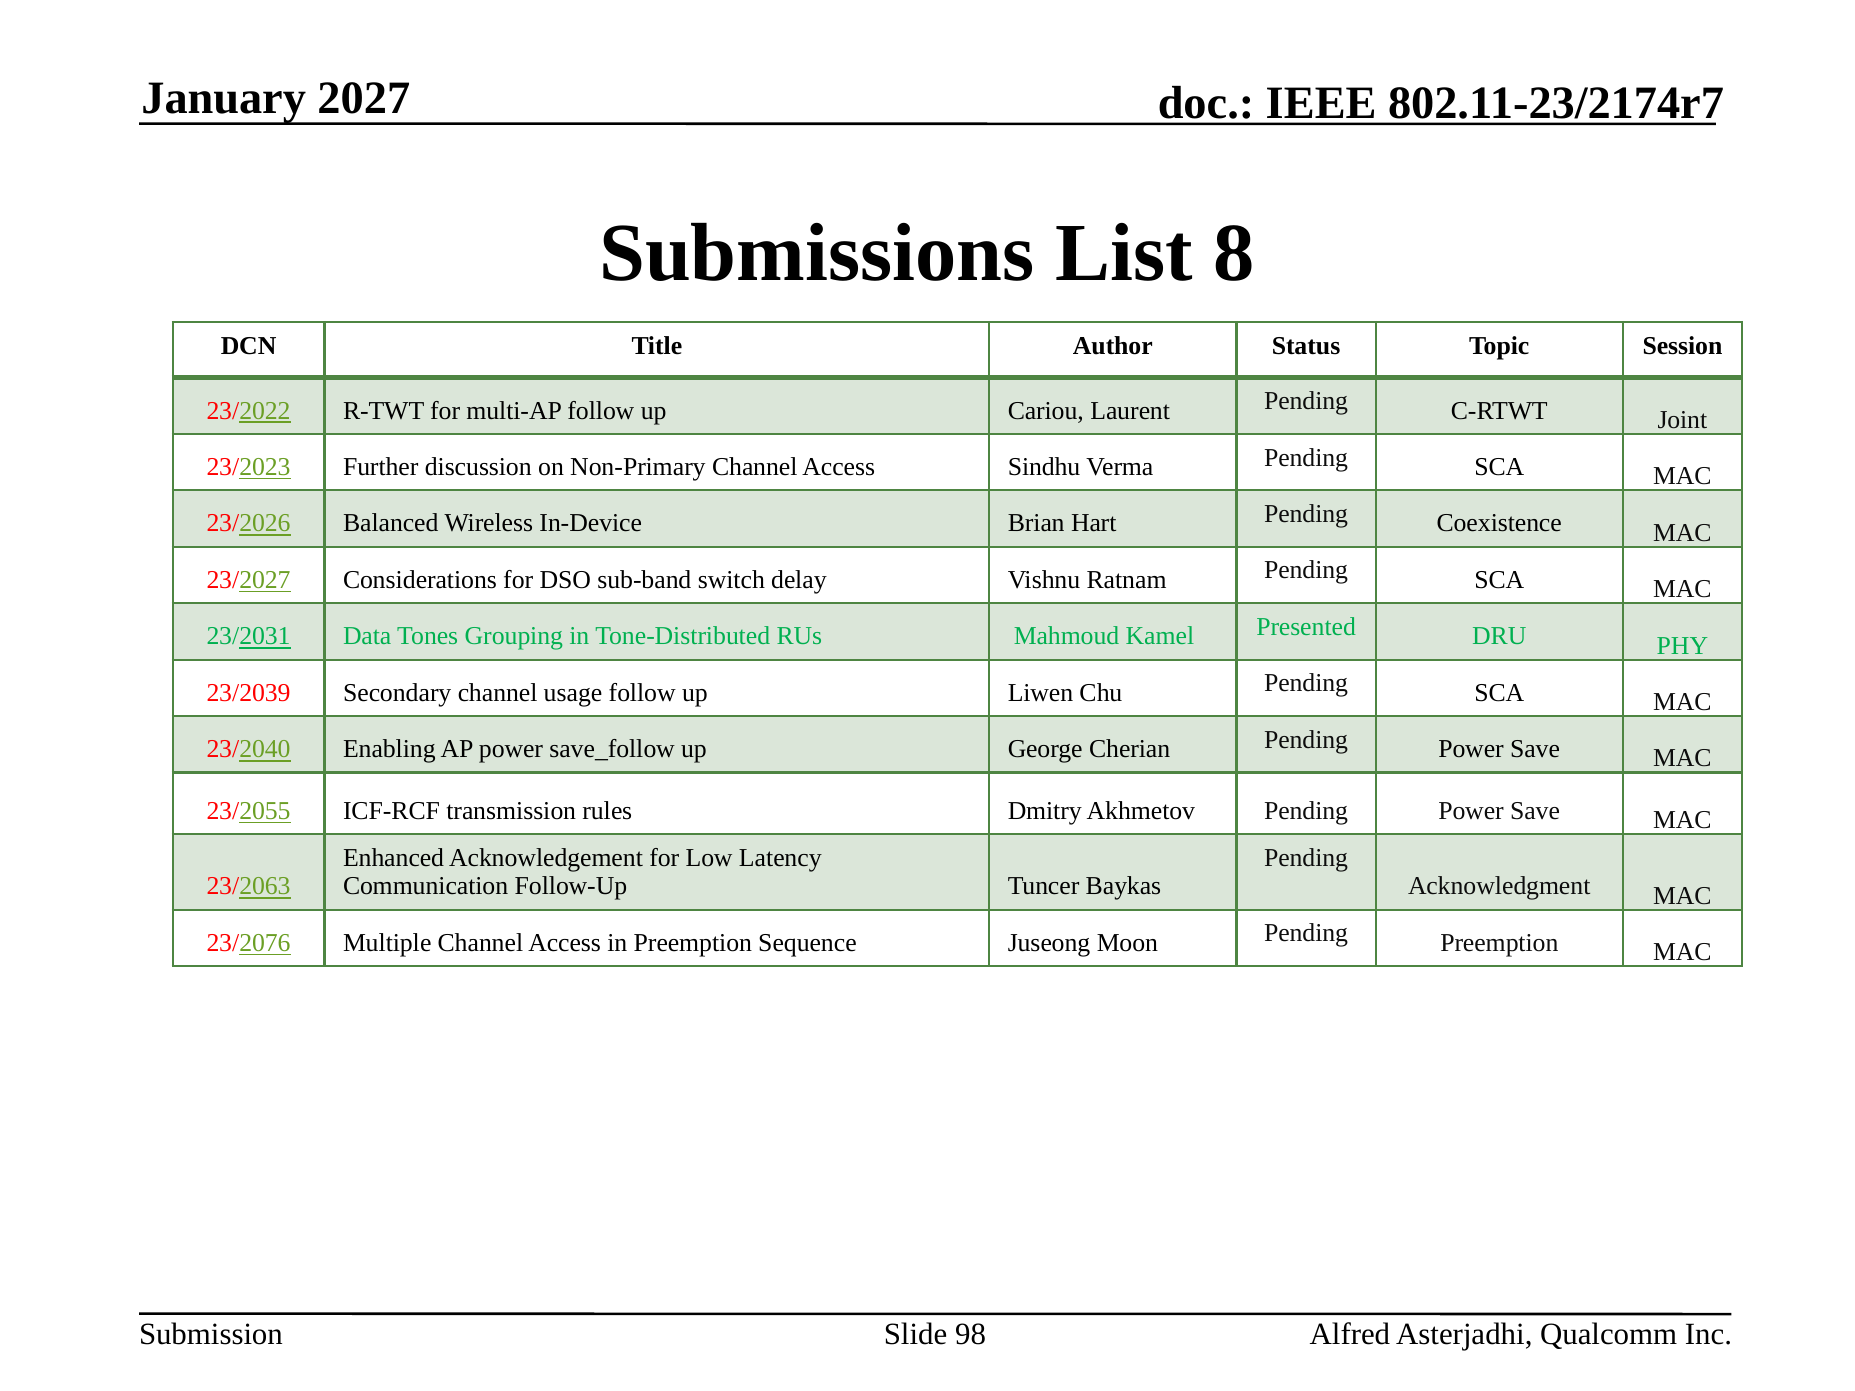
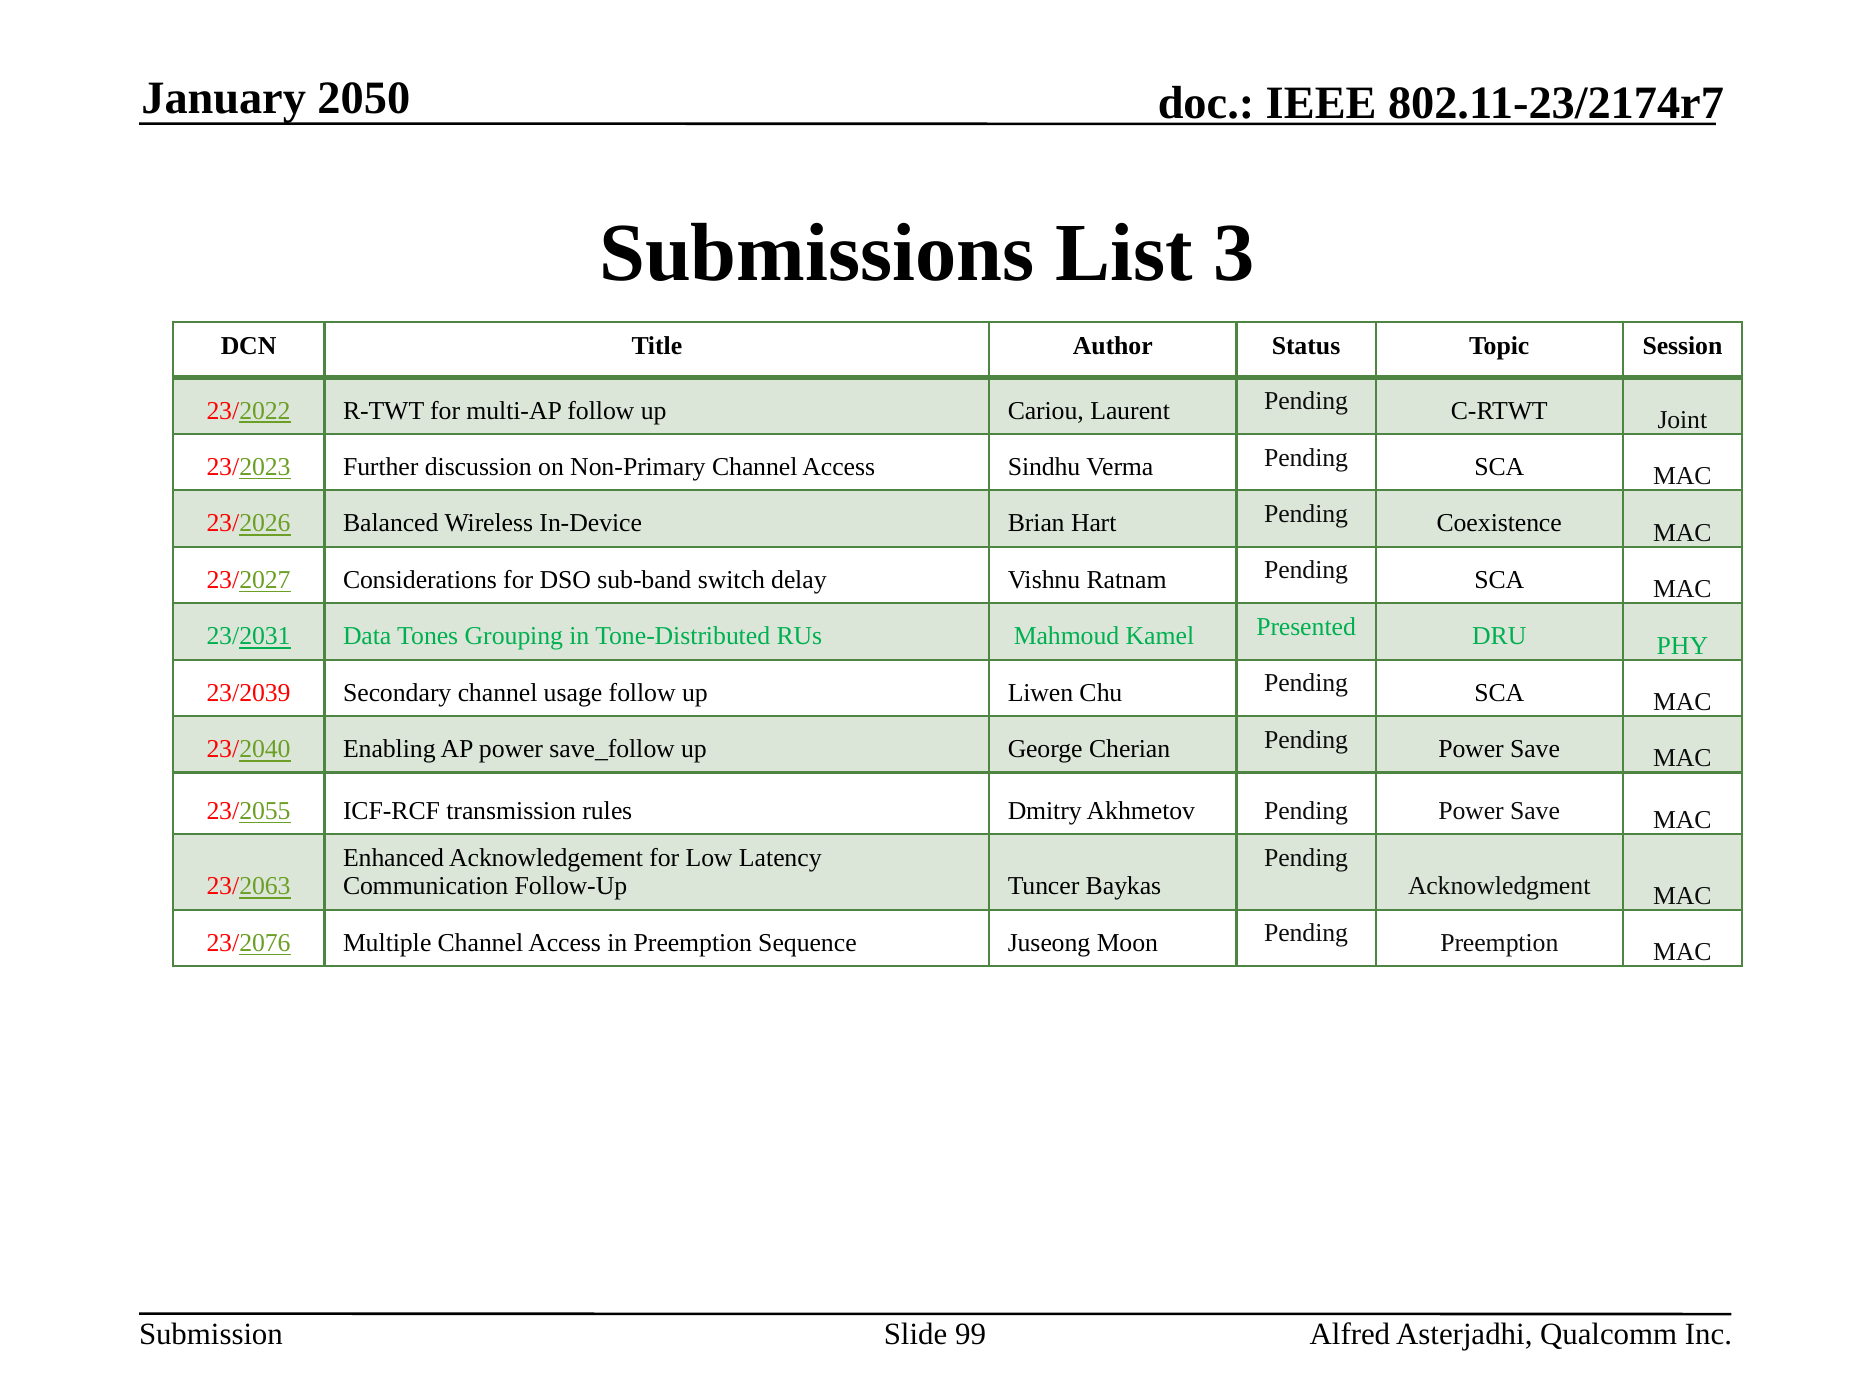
2027: 2027 -> 2050 (364, 98)
8: 8 -> 3 (1234, 253)
98: 98 -> 99 (971, 1334)
